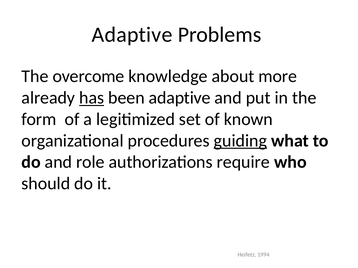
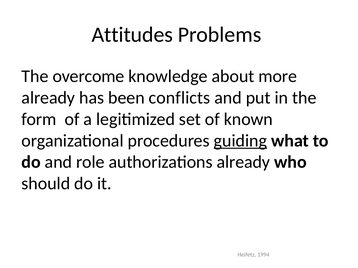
Adaptive: Adaptive -> Attitudes (132, 35)
has underline: present -> none (92, 98)
been adaptive: adaptive -> conflicts (179, 98)
authorizations require: require -> already (243, 162)
